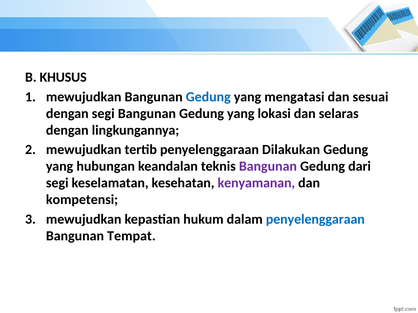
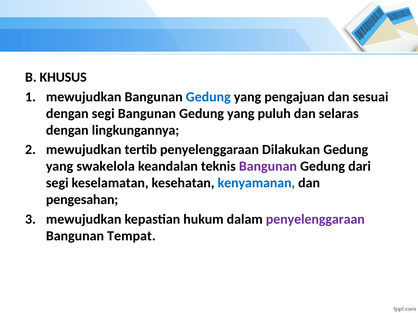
mengatasi: mengatasi -> pengajuan (294, 97)
lokasi: lokasi -> puluh (274, 114)
hubungan: hubungan -> swakelola (106, 167)
kenyamanan colour: purple -> blue (256, 183)
kompetensi: kompetensi -> pengesahan (82, 200)
penyelenggaraan colour: blue -> purple (315, 220)
